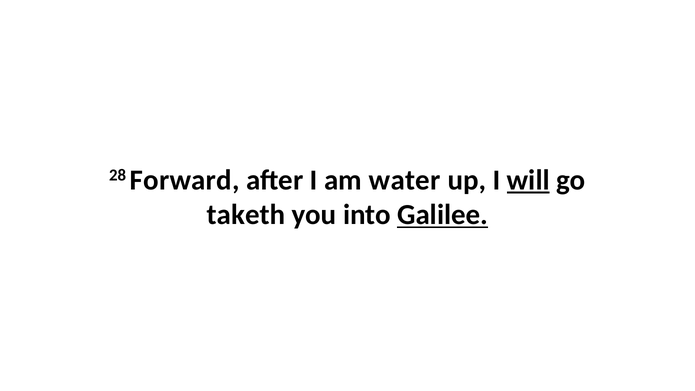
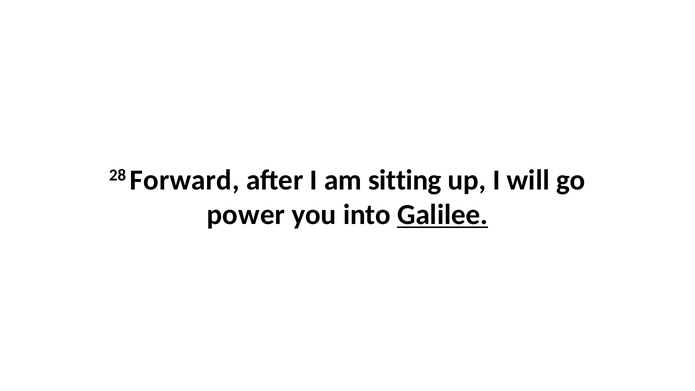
water: water -> sitting (405, 180)
will underline: present -> none (528, 180)
taketh: taketh -> power (246, 215)
